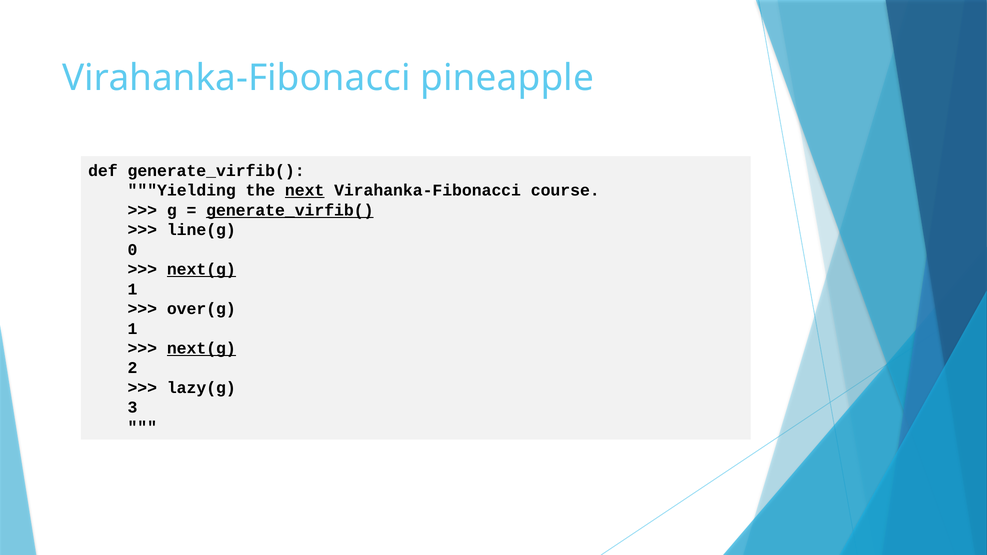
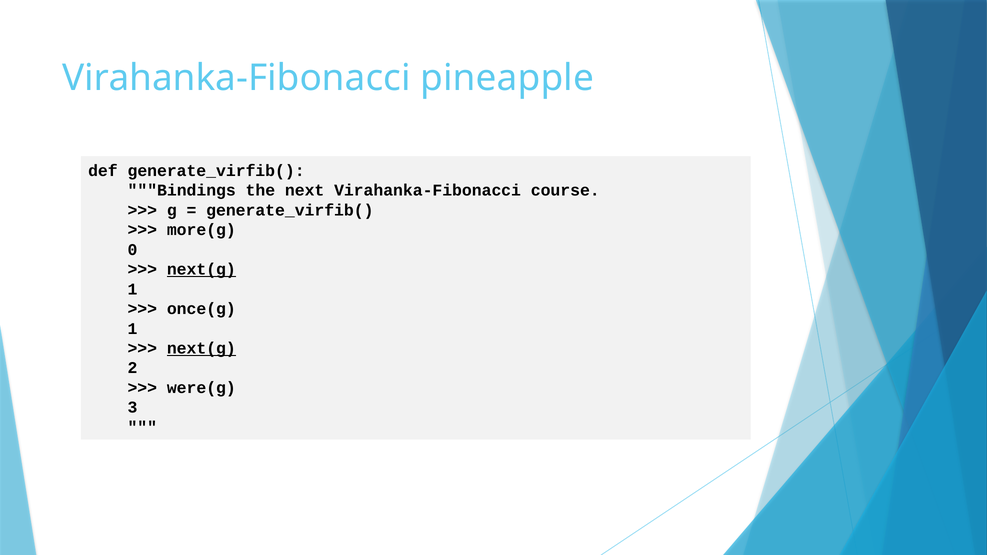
Yielding: Yielding -> Bindings (182, 191)
next underline: present -> none (305, 191)
generate_virfib( underline: present -> none (290, 210)
line(g: line(g -> more(g (201, 230)
over(g: over(g -> once(g (201, 309)
lazy(g: lazy(g -> were(g (201, 388)
